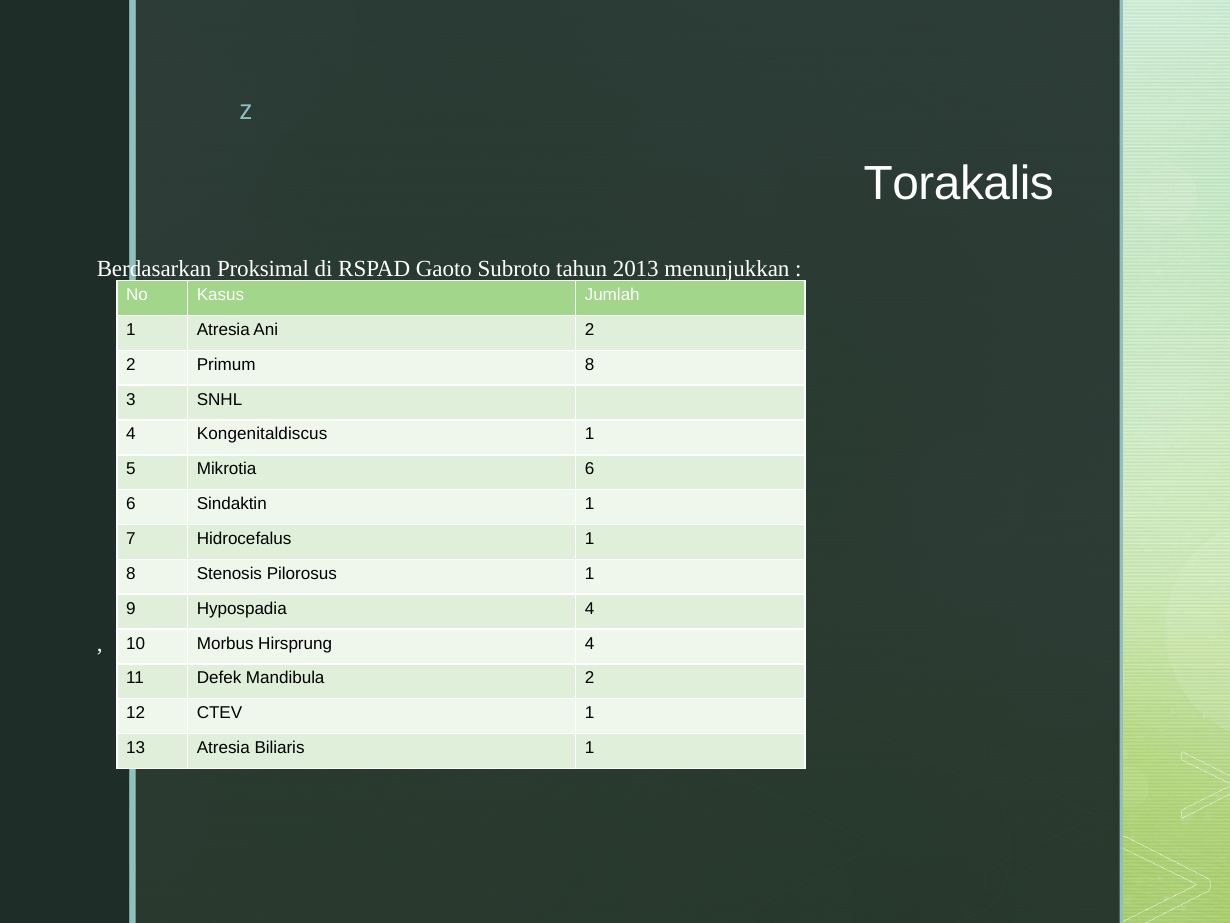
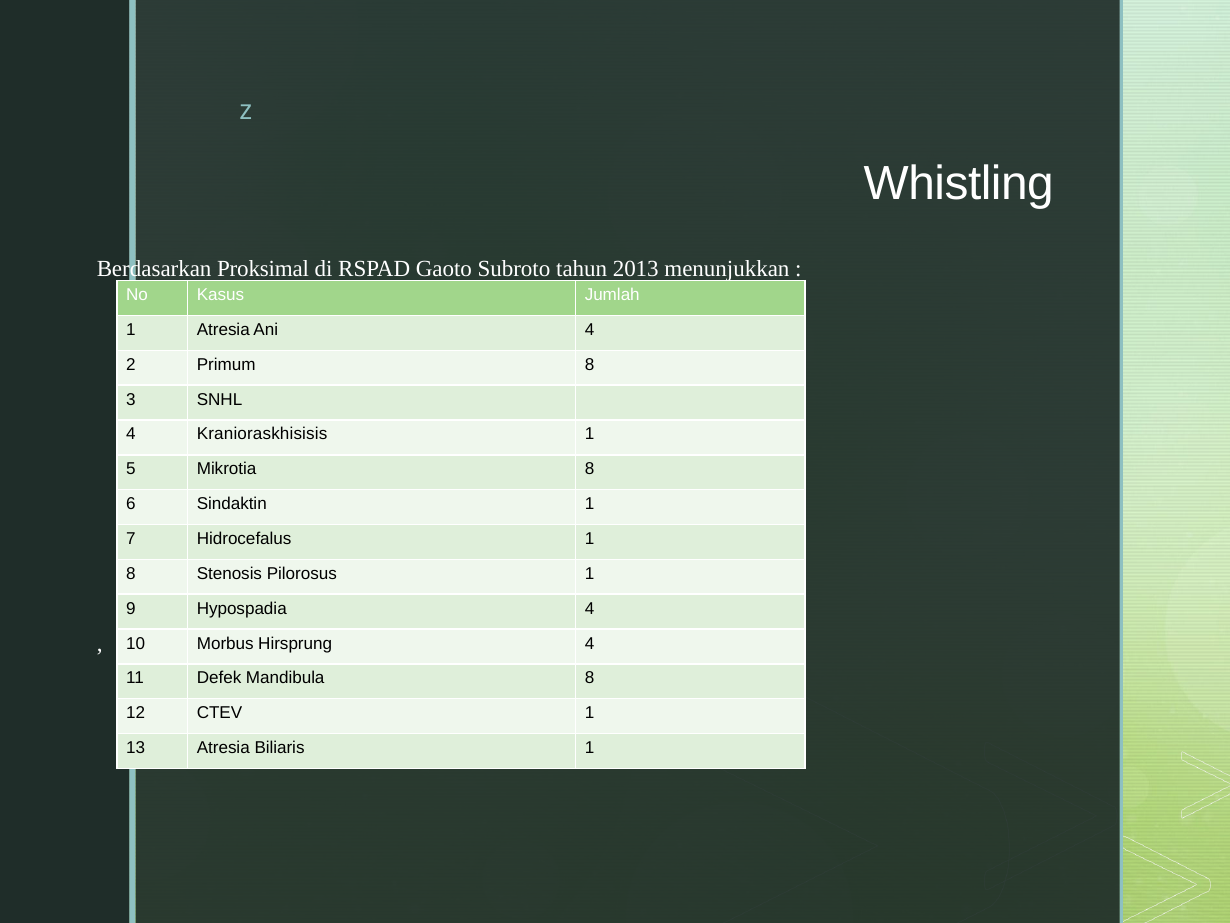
Torakalis: Torakalis -> Whistling (959, 184)
Ani 2: 2 -> 4 (590, 330)
Kongenitaldiscus: Kongenitaldiscus -> Kranioraskhisisis (262, 434)
Mikrotia 6: 6 -> 8 (590, 469)
Mandibula 2: 2 -> 8 (590, 678)
